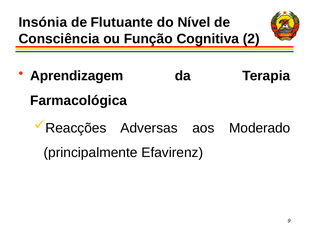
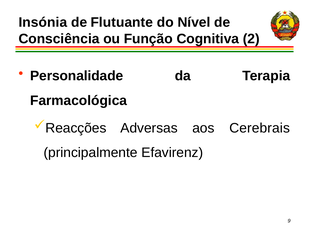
Aprendizagem: Aprendizagem -> Personalidade (77, 76)
Moderado: Moderado -> Cerebrais (260, 128)
